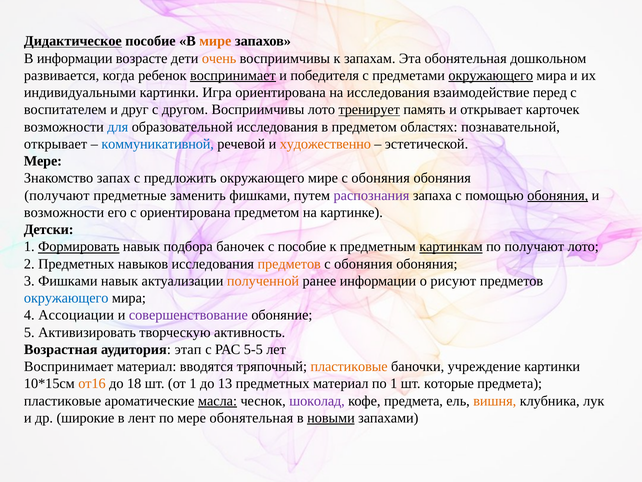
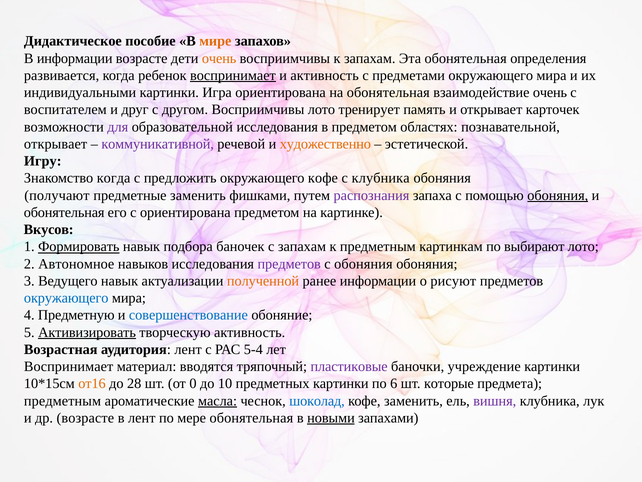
Дидактическое underline: present -> none (73, 41)
дошкольном: дошкольном -> определения (548, 58)
и победителя: победителя -> активность (325, 75)
окружающего underline: present -> none (491, 75)
на исследования: исследования -> обонятельная (388, 92)
взаимодействие перед: перед -> очень (550, 92)
тренирует underline: present -> none (369, 110)
для colour: blue -> purple (118, 127)
коммуникативной colour: blue -> purple (158, 144)
Мере: Мере -> Игру (43, 161)
Знакомство запах: запах -> когда (114, 178)
окружающего мире: мире -> кофе (323, 178)
обоняния: обоняния -> клубника (381, 178)
возможности: возможности -> обонятельная (64, 212)
Детски: Детски -> Вкусов (49, 229)
с пособие: пособие -> запахам (302, 246)
картинкам underline: present -> none (451, 246)
по получают: получают -> выбирают (534, 246)
2 Предметных: Предметных -> Автономное (76, 264)
предметов colour: orange -> purple (289, 264)
3 Фишками: Фишками -> Ведущего (68, 281)
Ассоциации: Ассоциации -> Предметную (76, 315)
совершенствование colour: purple -> blue (188, 315)
Активизировать underline: none -> present (87, 332)
аудитория этап: этап -> лент (188, 349)
5-5: 5-5 -> 5-4 (253, 349)
пластиковые colour: orange -> purple (349, 366)
18: 18 -> 28 (134, 383)
от 1: 1 -> 0 (193, 383)
13: 13 -> 10 (225, 383)
предметных материал: материал -> картинки (341, 383)
по 1: 1 -> 6 (394, 383)
пластиковые: пластиковые -> предметным (63, 400)
шоколад colour: purple -> blue (317, 400)
кофе предмета: предмета -> заменить (413, 400)
вишня colour: orange -> purple (495, 400)
др широкие: широкие -> возрасте (85, 418)
